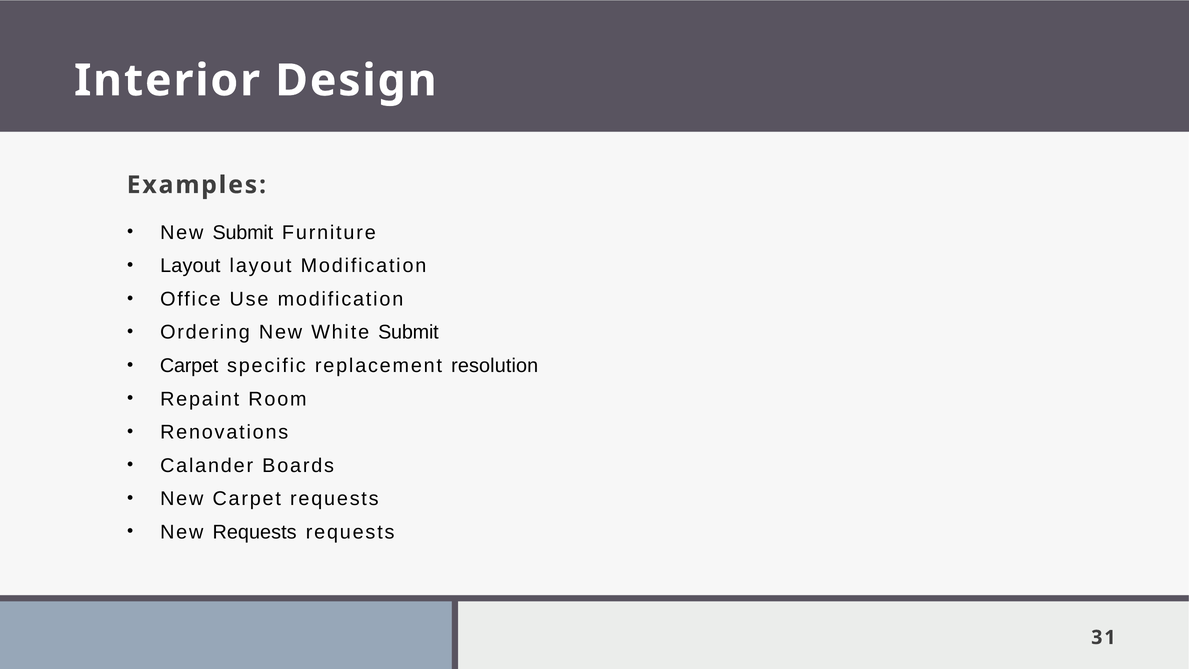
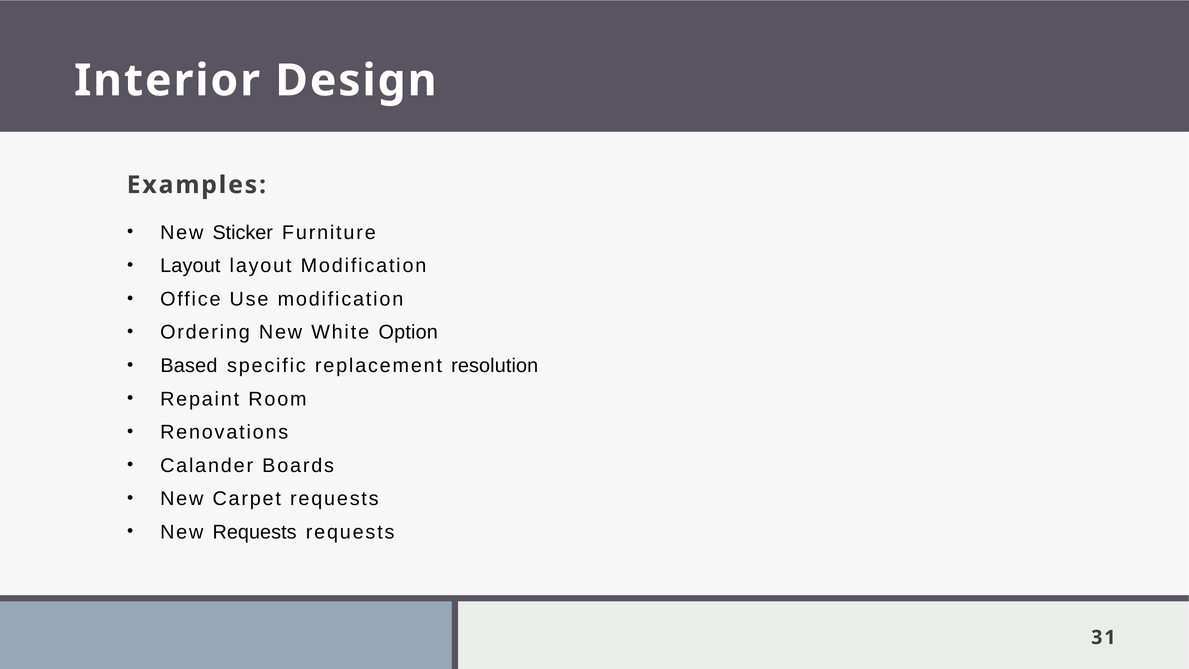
New Submit: Submit -> Sticker (243, 233)
White Submit: Submit -> Option (408, 332)
Carpet: Carpet -> Based (189, 366)
